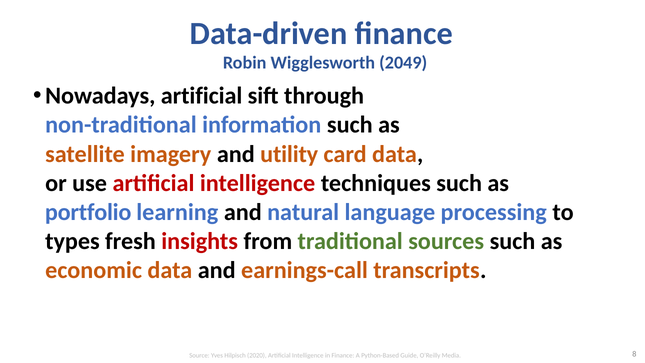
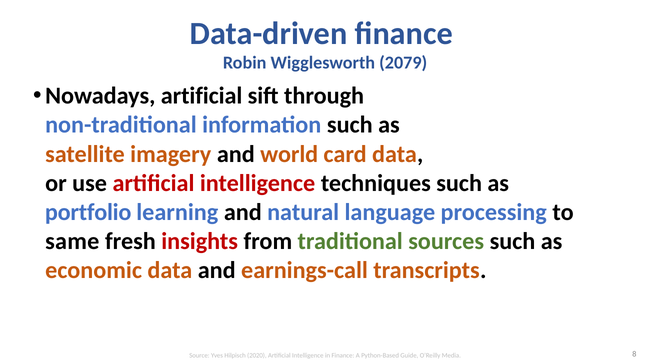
2049: 2049 -> 2079 (403, 63)
utility: utility -> world (289, 154)
types: types -> same (72, 241)
